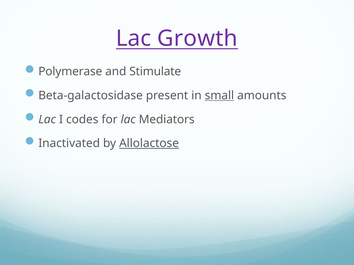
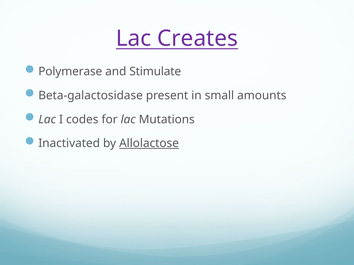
Growth: Growth -> Creates (198, 39)
small underline: present -> none (219, 96)
Mediators: Mediators -> Mutations (167, 120)
